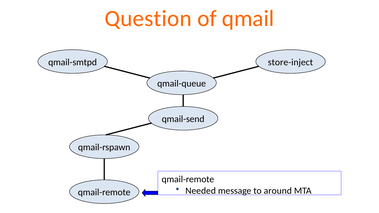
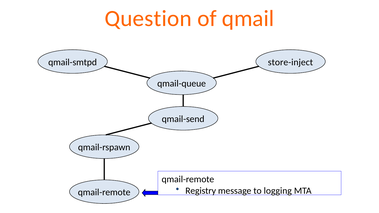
Needed: Needed -> Registry (201, 191)
around: around -> logging (278, 191)
